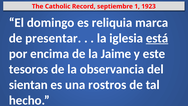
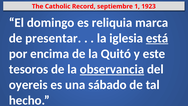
Jaime: Jaime -> Quitó (116, 54)
observancia underline: none -> present (112, 69)
sientan: sientan -> oyereis (28, 85)
rostros: rostros -> sábado (107, 85)
